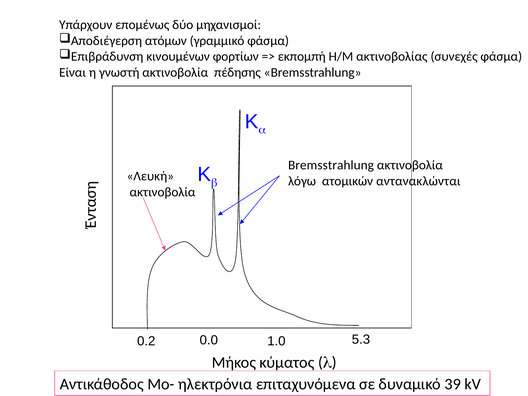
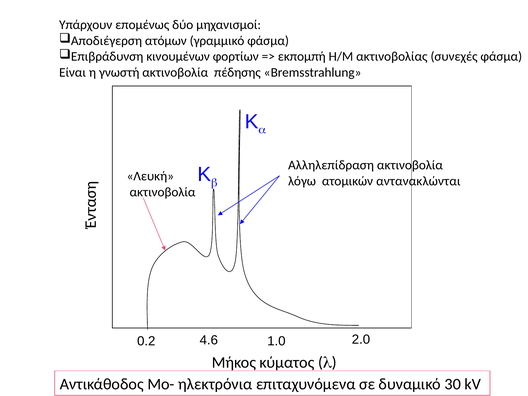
Bremsstrahlung: Bremsstrahlung -> Αλληλεπίδραση (331, 165)
0.0: 0.0 -> 4.6 (209, 340)
5.3: 5.3 -> 2.0 (361, 339)
39: 39 -> 30 (453, 384)
